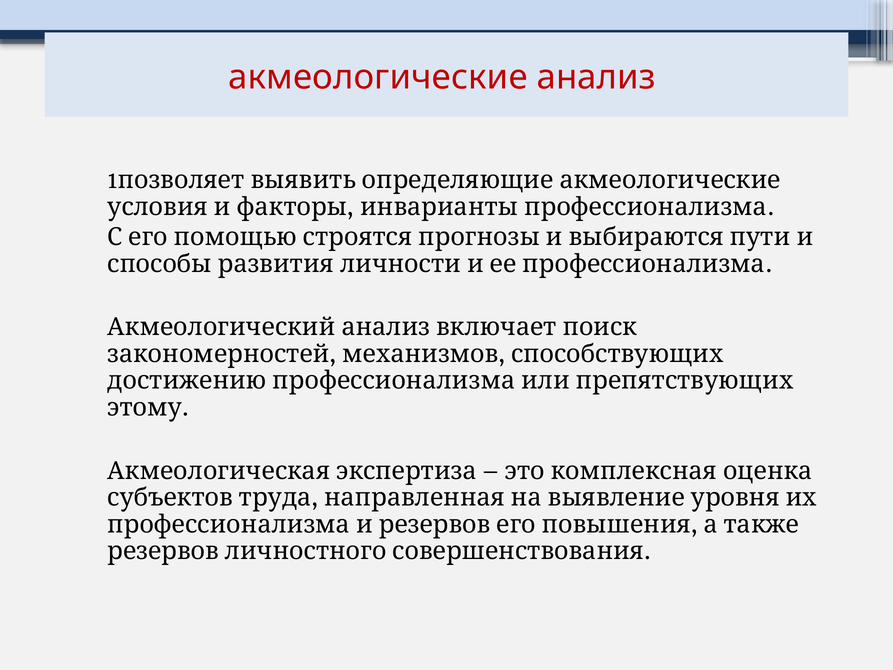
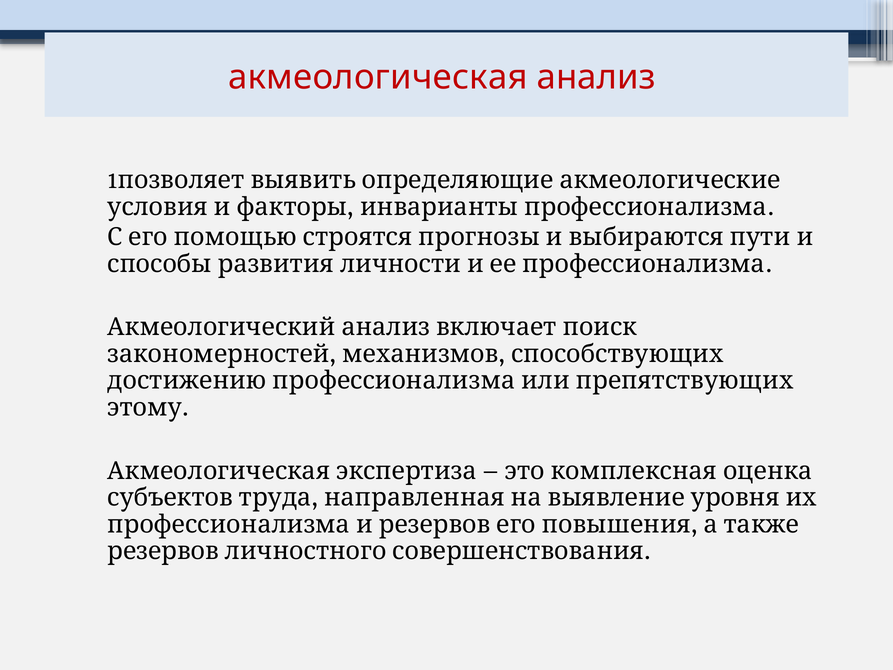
акмеологические: акмеологические -> акмеологическая (378, 77)
